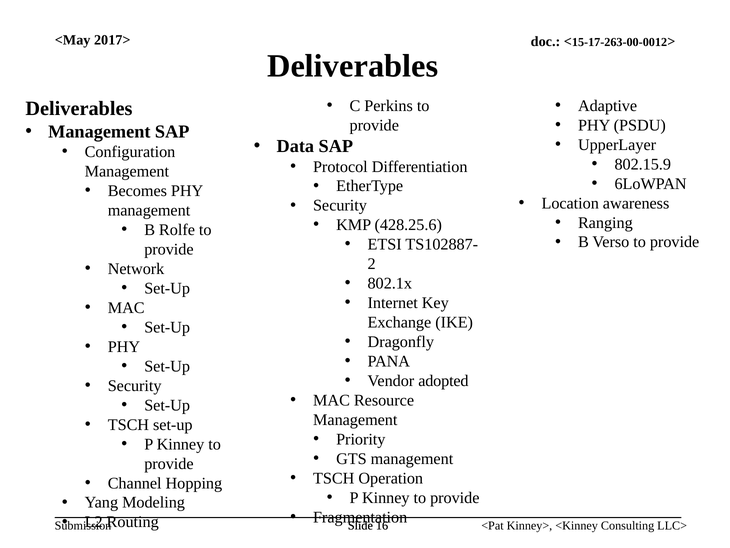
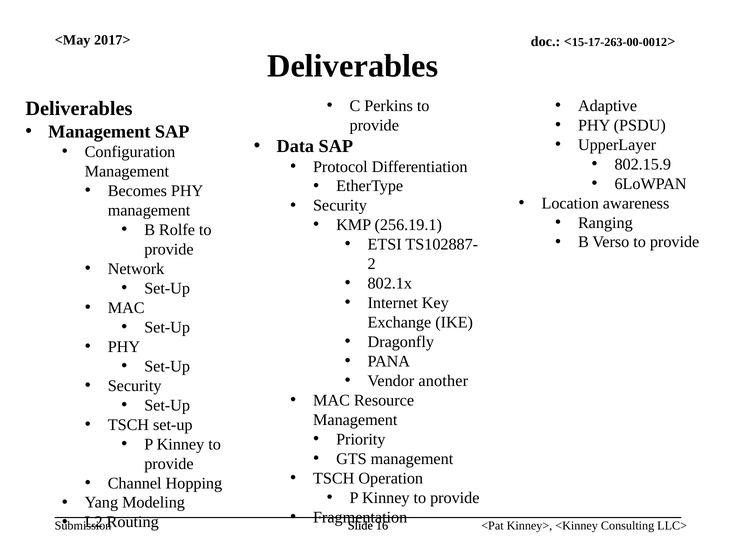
428.25.6: 428.25.6 -> 256.19.1 (408, 225)
adopted: adopted -> another (443, 381)
